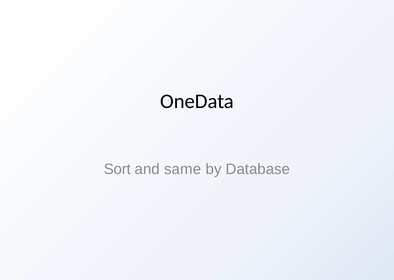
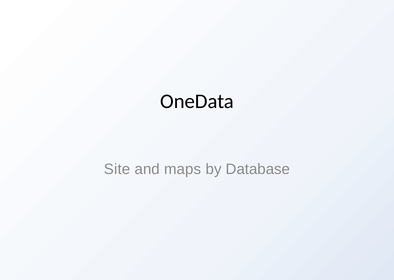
Sort: Sort -> Site (117, 169)
same: same -> maps (183, 169)
